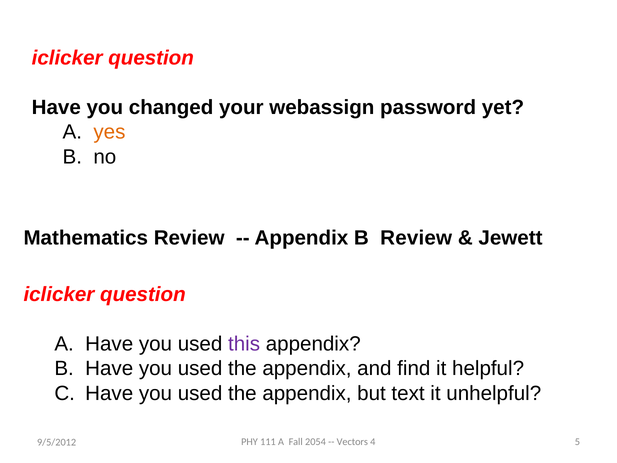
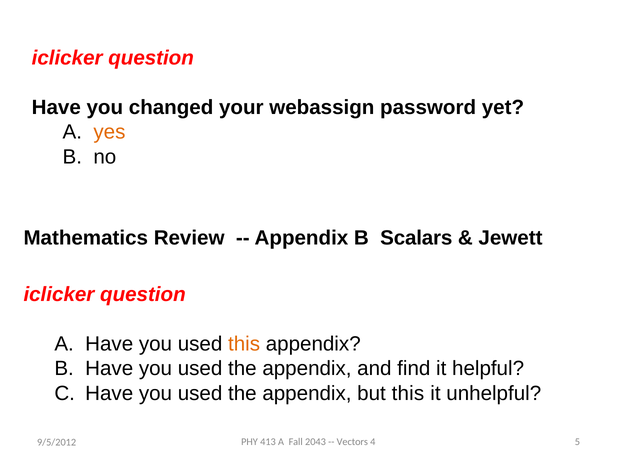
B Review: Review -> Scalars (416, 238)
this colour: purple -> orange (244, 344)
but text: text -> this (408, 393)
111: 111 -> 413 (268, 442)
2054: 2054 -> 2043 (315, 442)
